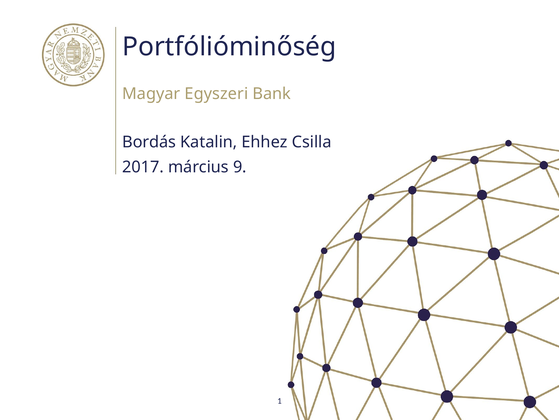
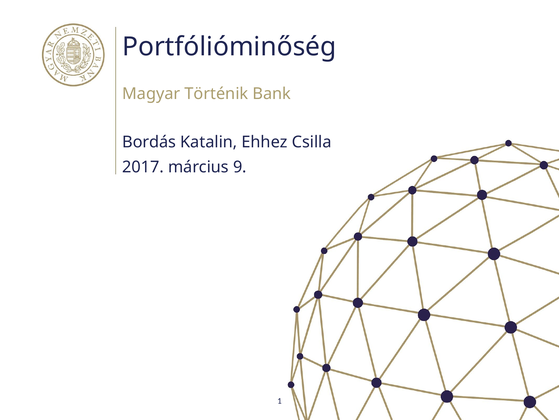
Egyszeri: Egyszeri -> Történik (216, 93)
